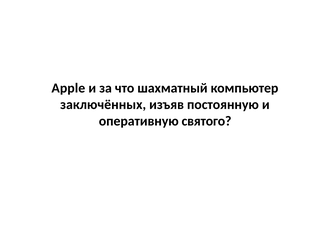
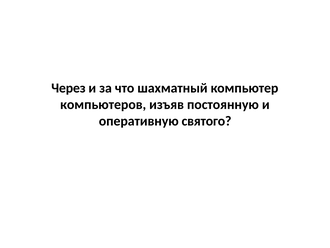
Apple: Apple -> Через (68, 88)
заключённых: заключённых -> компьютеров (103, 104)
